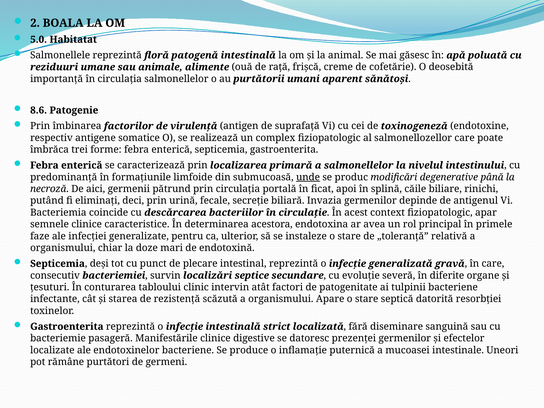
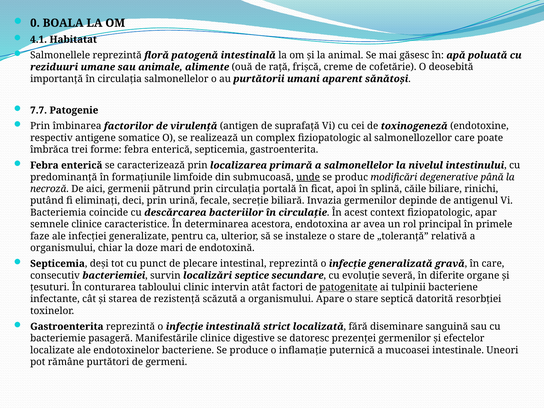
2: 2 -> 0 (35, 23)
5.0: 5.0 -> 4.1 (39, 40)
8.6: 8.6 -> 7.7 (39, 110)
patogenitate underline: none -> present (348, 287)
